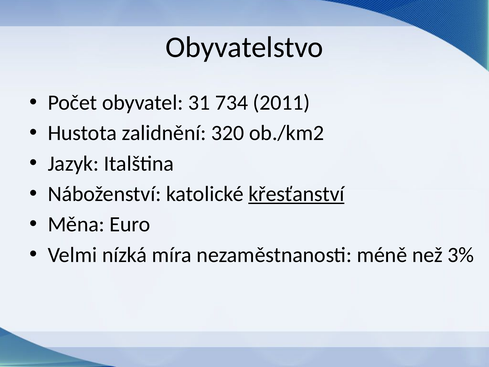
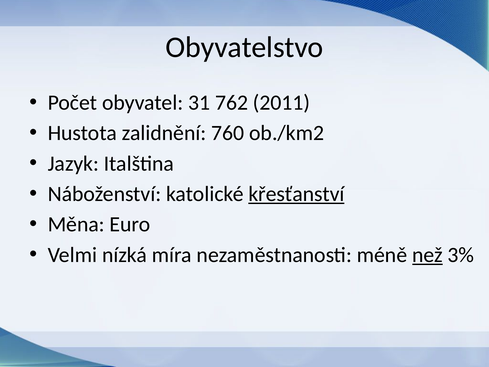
734: 734 -> 762 (232, 103)
320: 320 -> 760 (228, 133)
než underline: none -> present (427, 255)
